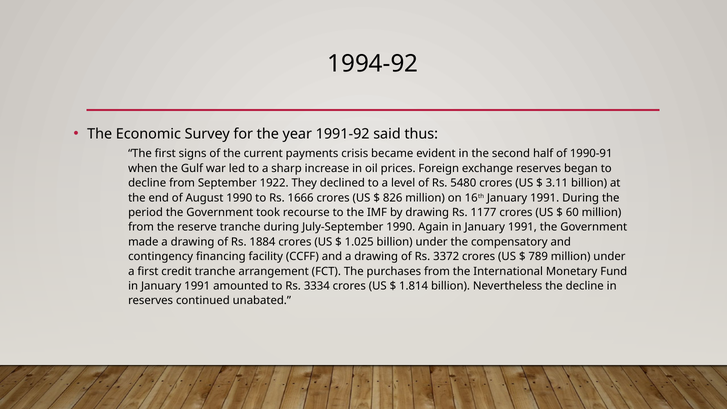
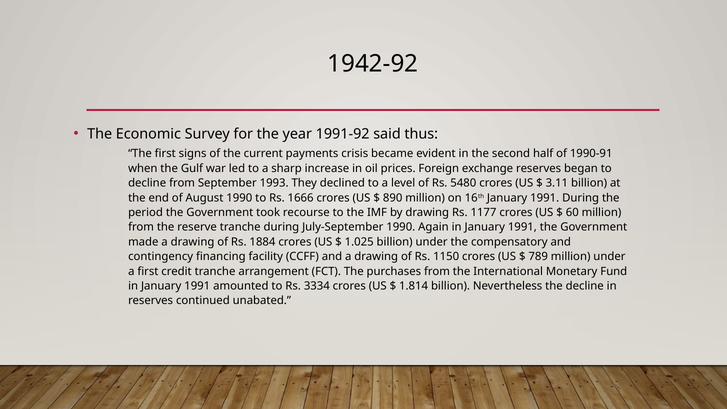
1994-92: 1994-92 -> 1942-92 (373, 64)
1922: 1922 -> 1993 (274, 183)
826: 826 -> 890 (393, 198)
3372: 3372 -> 1150 (446, 257)
